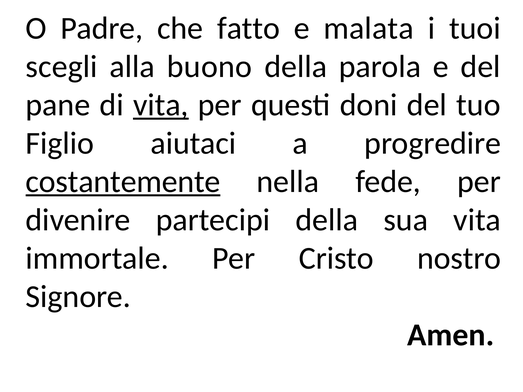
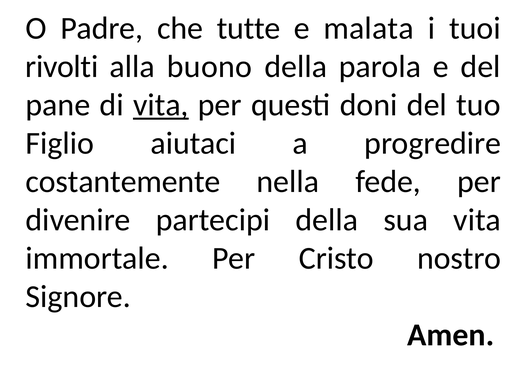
fatto: fatto -> tutte (249, 28)
scegli: scegli -> rivolti (62, 67)
costantemente underline: present -> none (123, 182)
